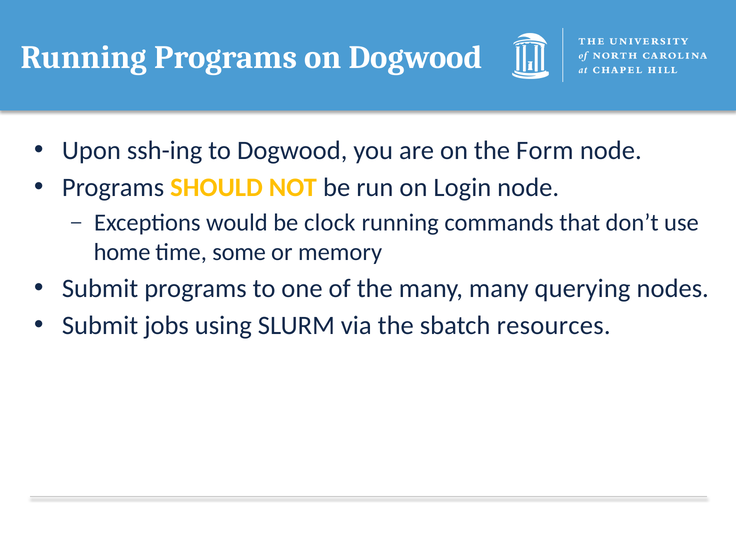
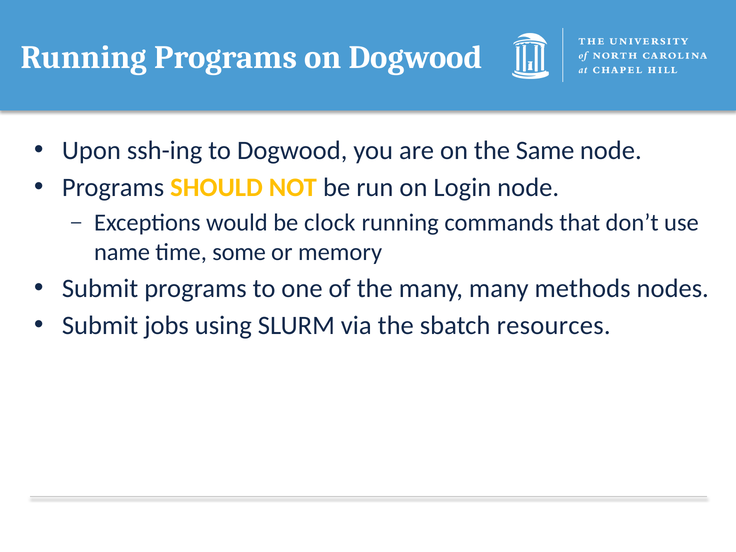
Form: Form -> Same (545, 150)
home: home -> name (122, 252)
querying: querying -> methods (583, 288)
